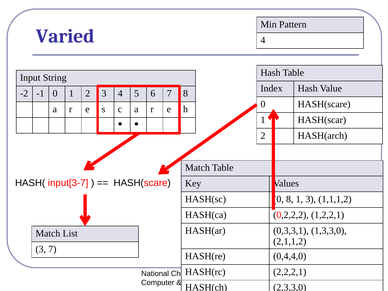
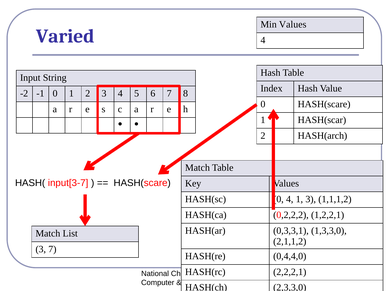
Min Pattern: Pattern -> Values (293, 24)
8: 8 -> 4 (290, 199)
